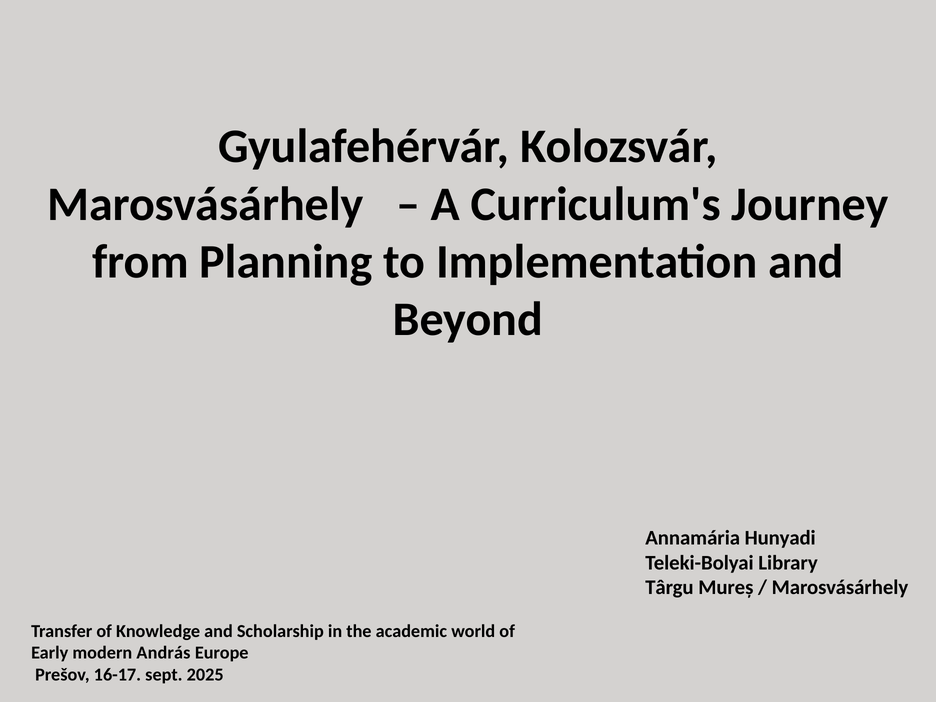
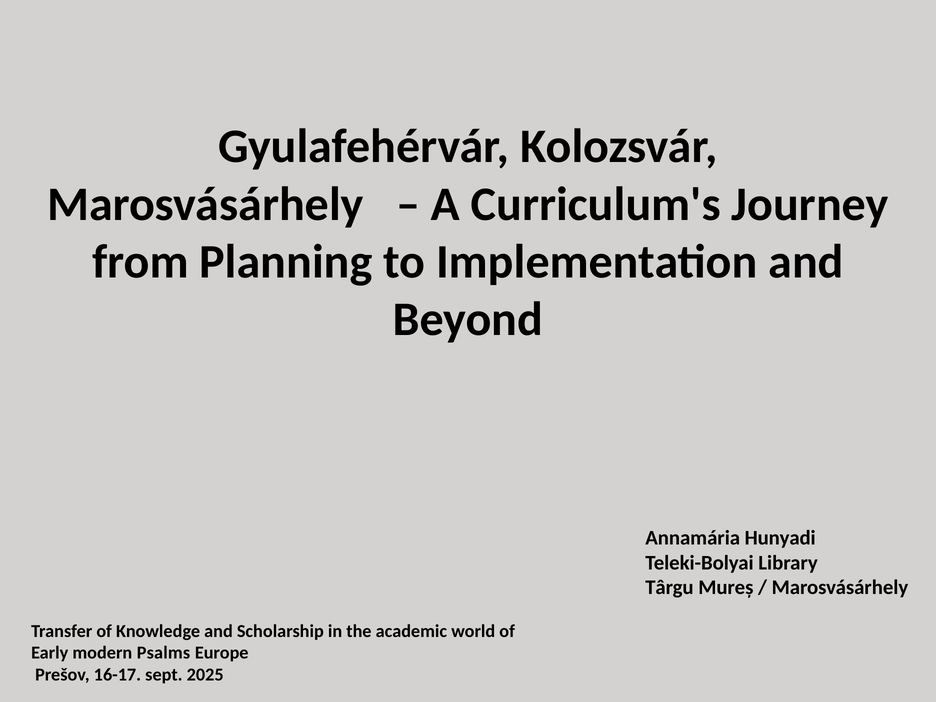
András: András -> Psalms (163, 653)
